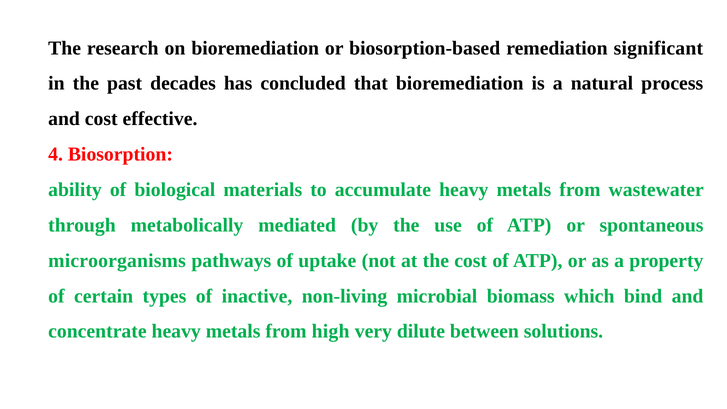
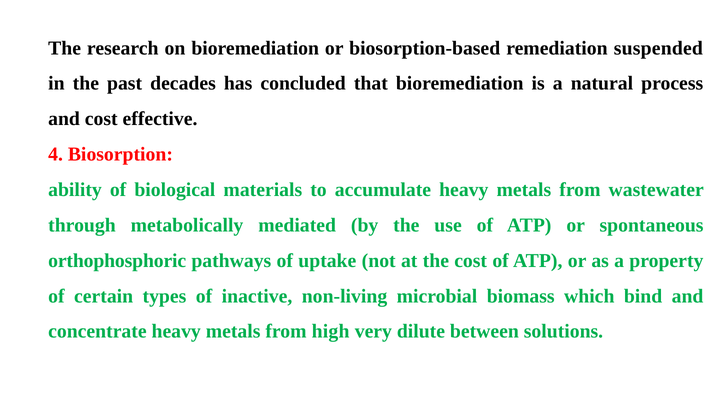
significant: significant -> suspended (658, 48)
microorganisms: microorganisms -> orthophosphoric (117, 261)
